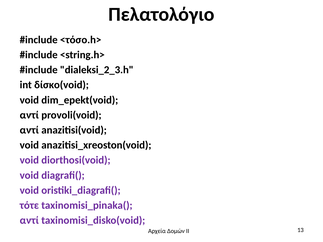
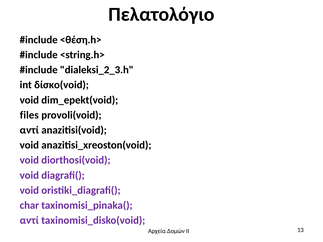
<τόσο.h>: <τόσο.h> -> <θέση.h> (81, 40)
αντί: αντί -> files (29, 115)
τότε: τότε -> char (29, 206)
